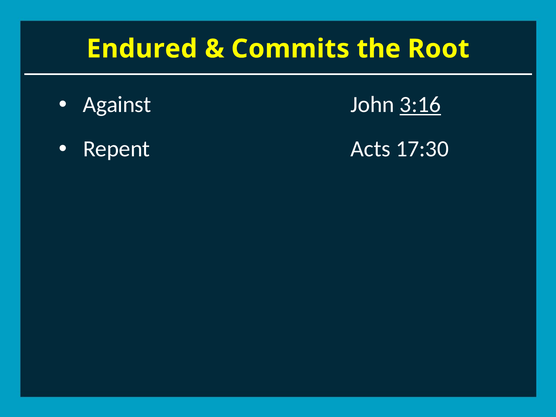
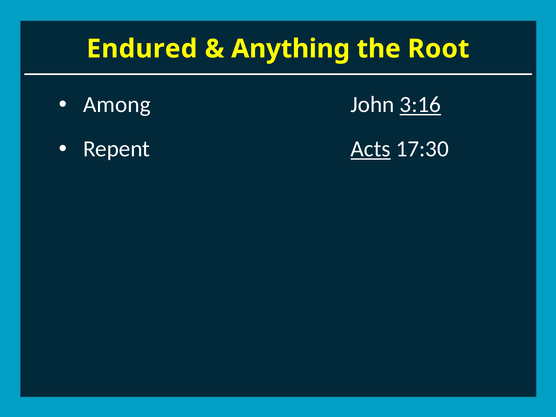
Commits: Commits -> Anything (291, 49)
Against: Against -> Among (117, 105)
Acts underline: none -> present (371, 149)
